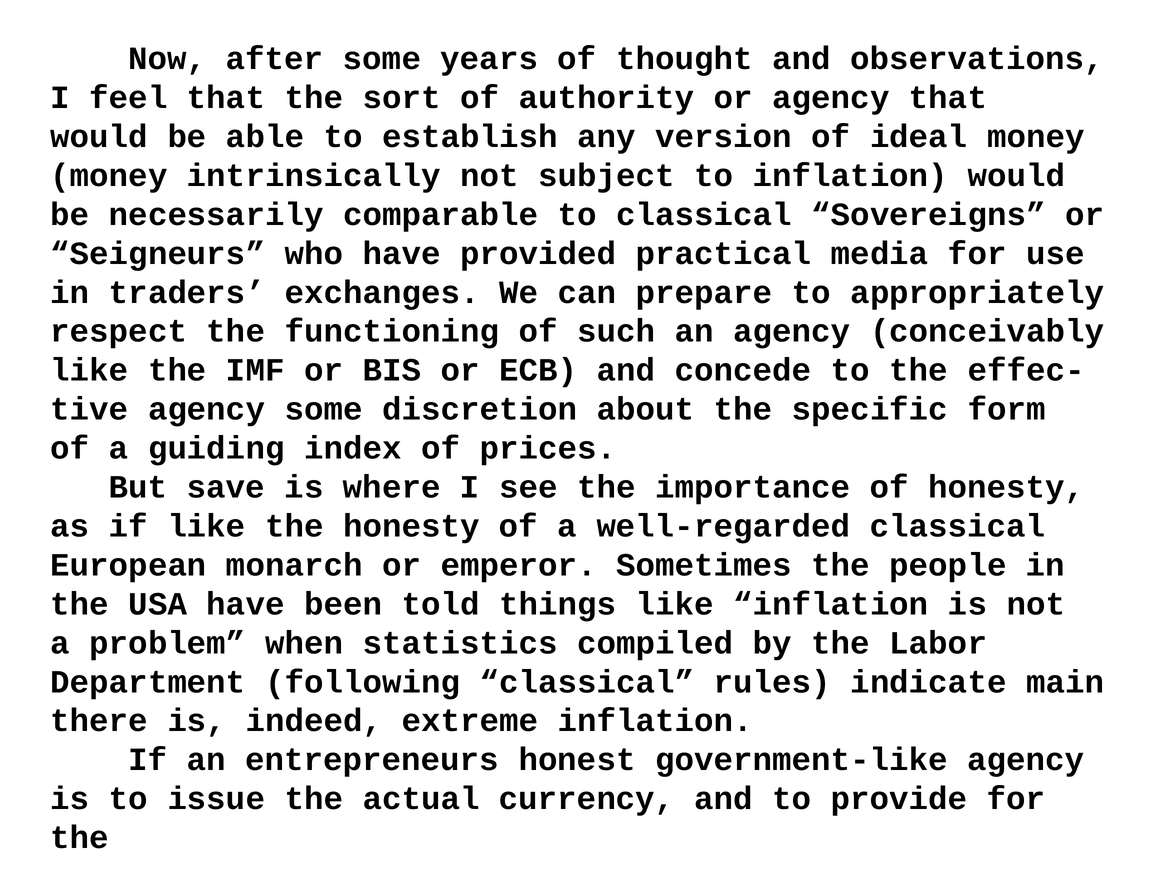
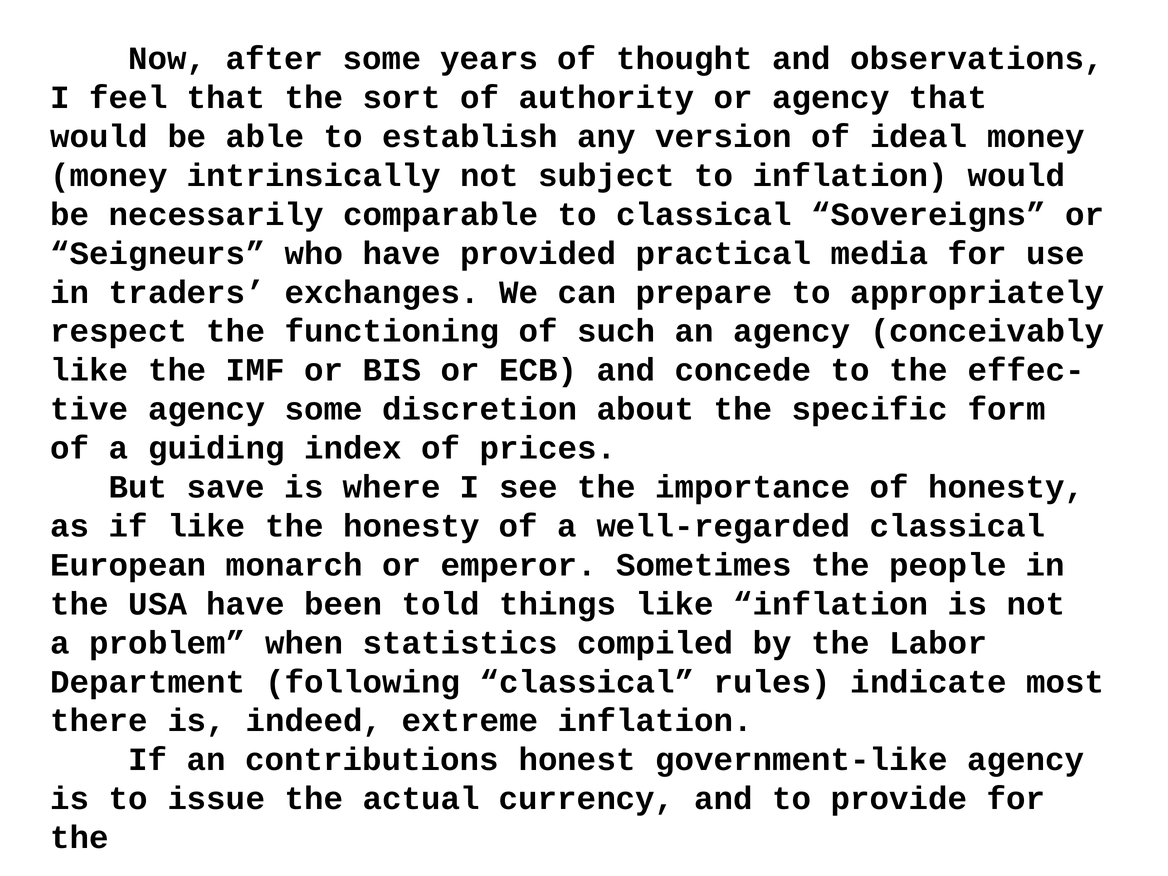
main: main -> most (1065, 682)
entrepreneurs: entrepreneurs -> contributions (372, 760)
